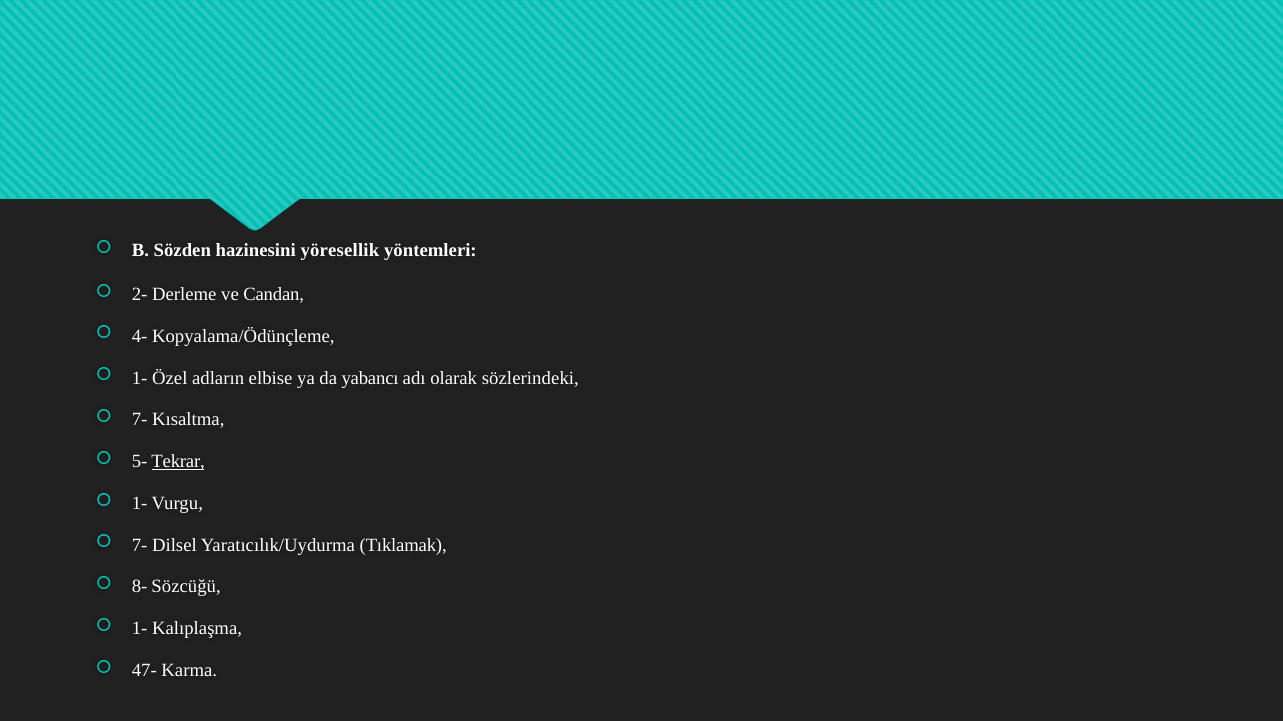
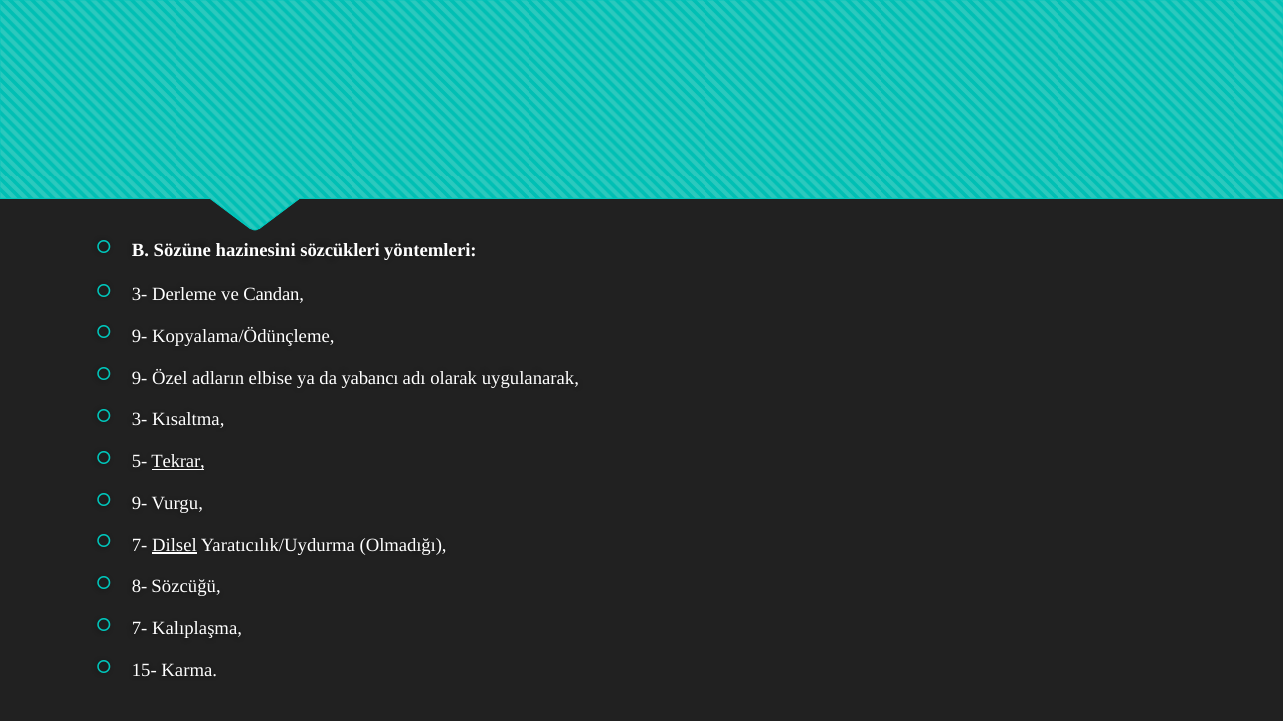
Sözden: Sözden -> Sözüne (182, 250)
yöresellik: yöresellik -> sözcükleri (340, 250)
2-: 2- -> 3- (140, 295)
4-: 4- -> 9- (140, 336)
1-: 1- -> 9- (140, 378)
sözlerindeki: sözlerindeki -> uygulanarak (530, 378)
7-: 7- -> 3- (140, 420)
1-: 1- -> 9- (140, 504)
Dilsel underline: none -> present (174, 545)
Tıklamak: Tıklamak -> Olmadığı (403, 545)
1-: 1- -> 7- (140, 629)
47-: 47- -> 15- (144, 671)
